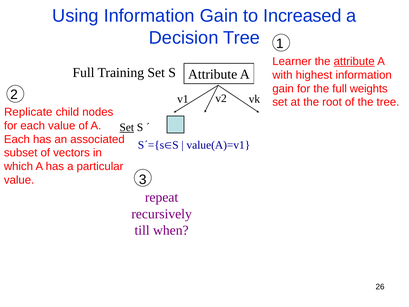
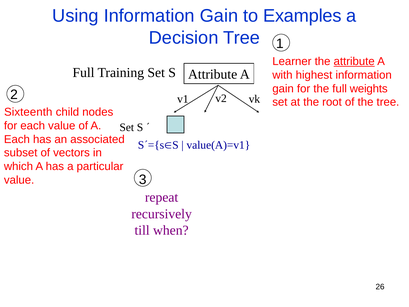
Increased: Increased -> Examples (302, 16)
Replicate: Replicate -> Sixteenth (28, 112)
Set underline: present -> none (127, 127)
